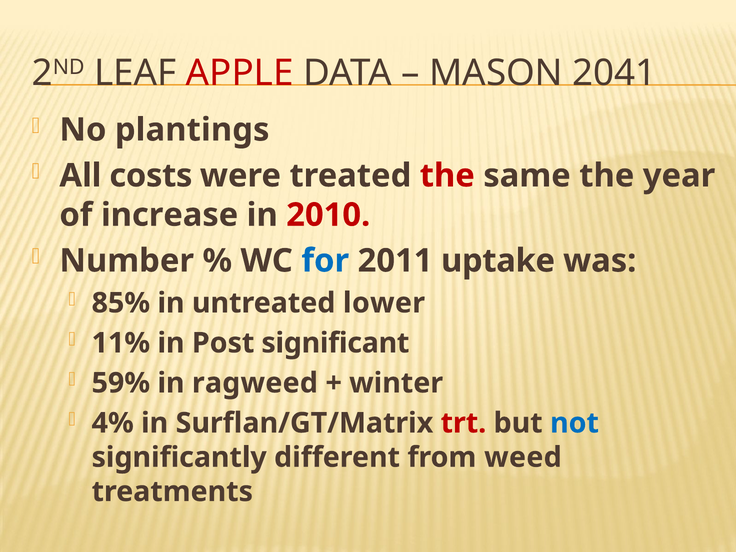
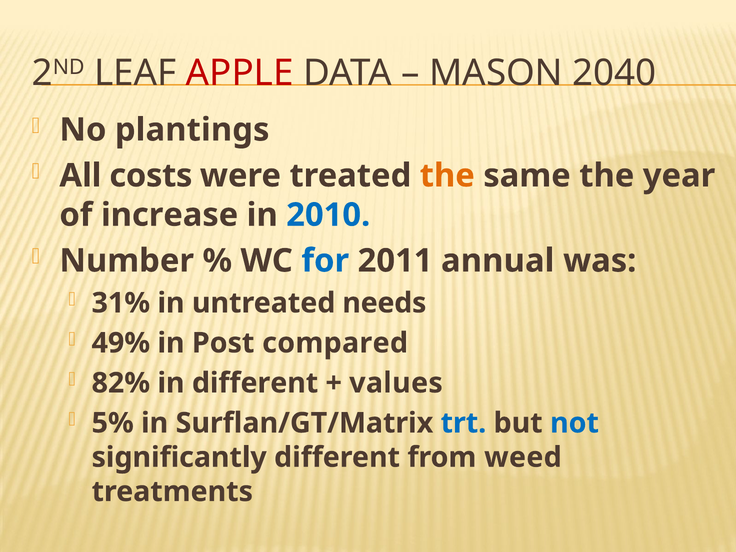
2041: 2041 -> 2040 (614, 73)
the colour: red -> orange (447, 176)
2010 colour: red -> blue (328, 215)
uptake: uptake -> annual (498, 261)
85%: 85% -> 31% (121, 303)
lower: lower -> needs (384, 303)
11%: 11% -> 49% (121, 343)
significant: significant -> compared (335, 343)
59%: 59% -> 82% (121, 383)
in ragweed: ragweed -> different (255, 383)
winter: winter -> values (396, 383)
4%: 4% -> 5% (113, 423)
trt colour: red -> blue (463, 423)
